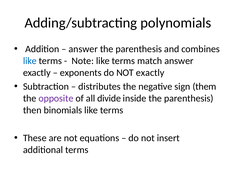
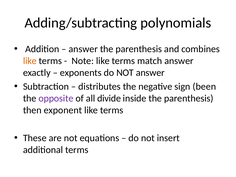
like colour: blue -> orange (30, 61)
NOT exactly: exactly -> answer (150, 73)
them: them -> been (204, 87)
binomials: binomials -> exponent (63, 110)
